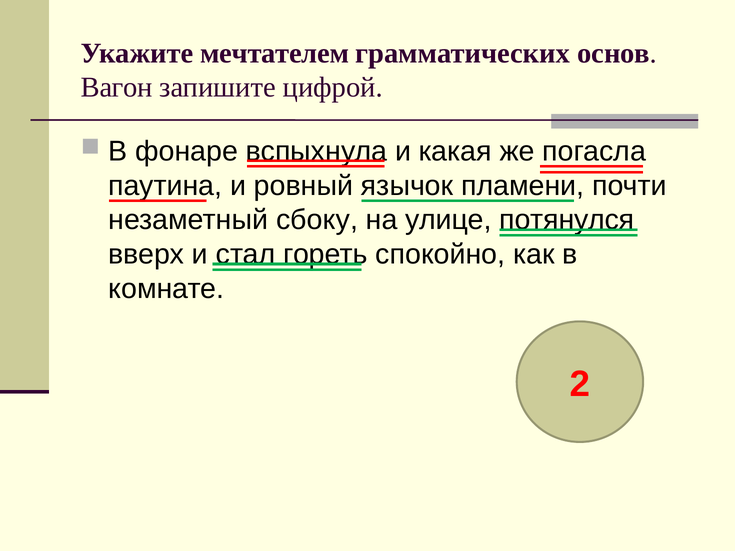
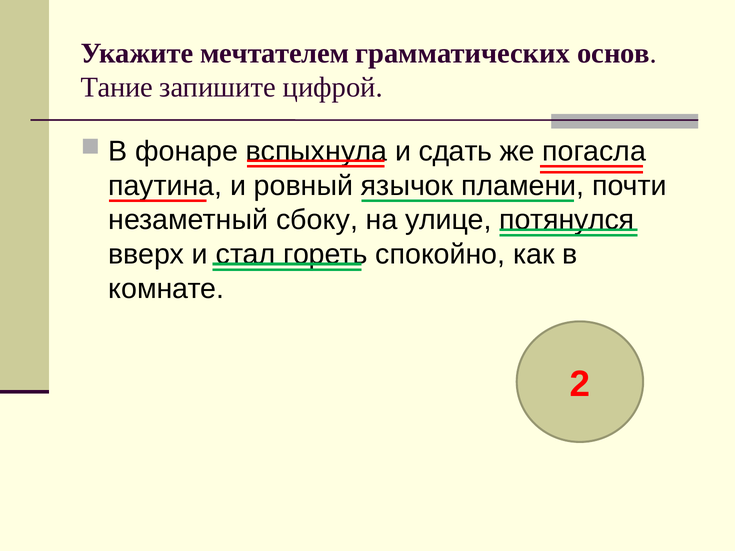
Вагон: Вагон -> Тание (117, 87)
какая: какая -> сдать (455, 151)
